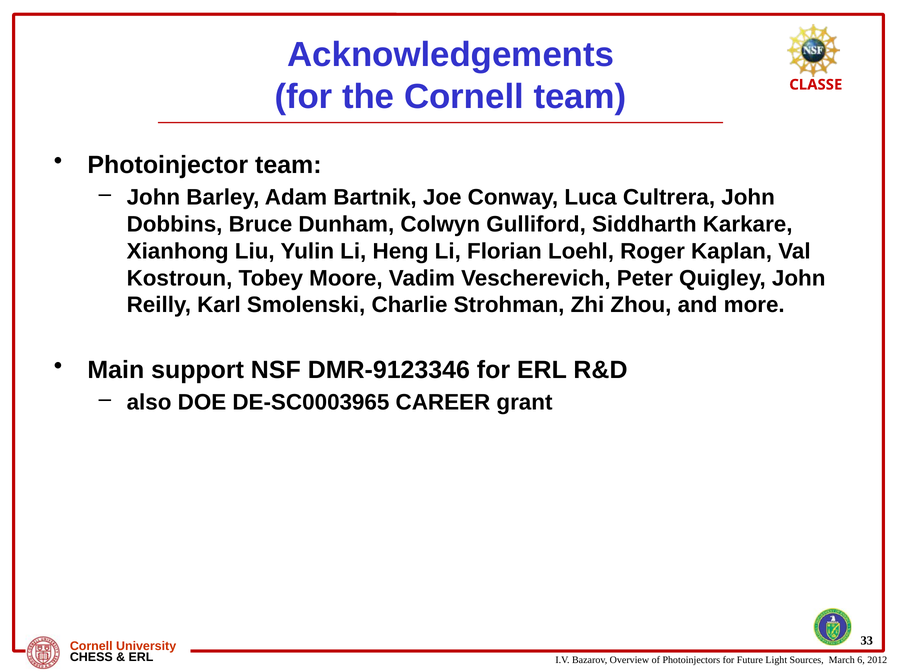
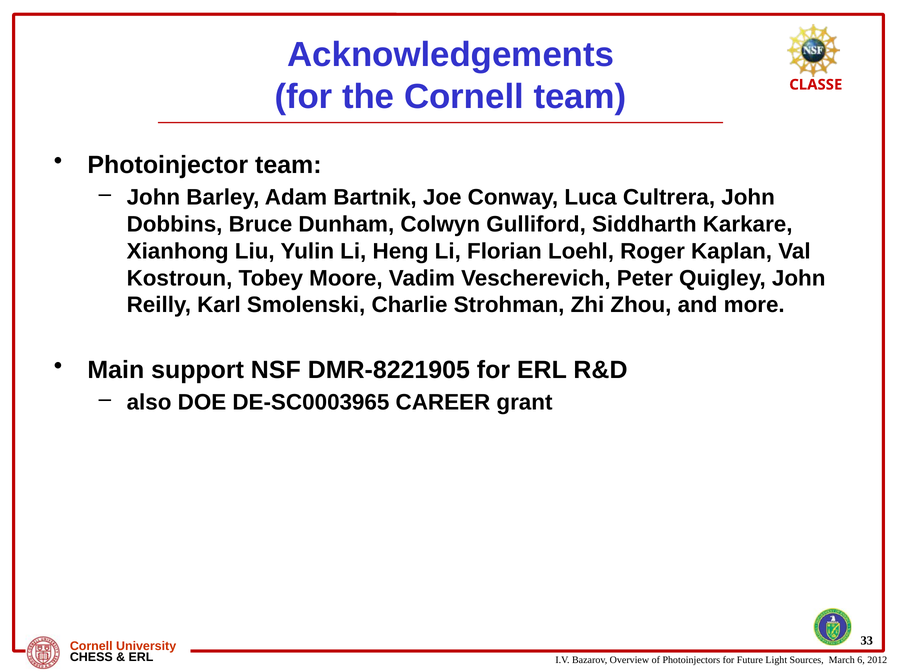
DMR-9123346: DMR-9123346 -> DMR-8221905 (389, 370)
